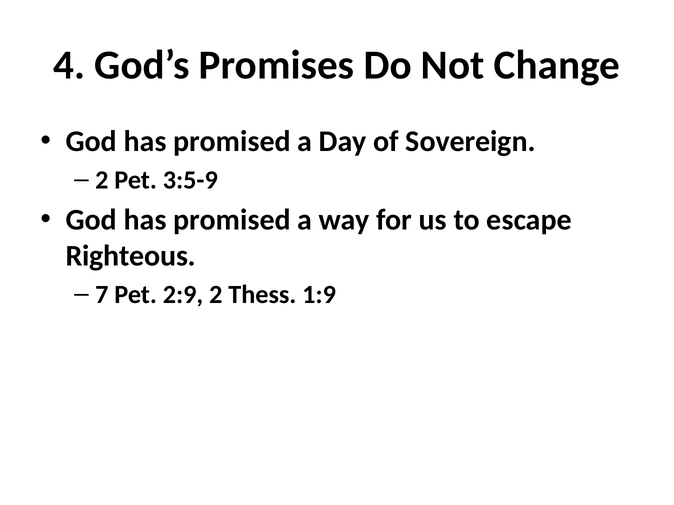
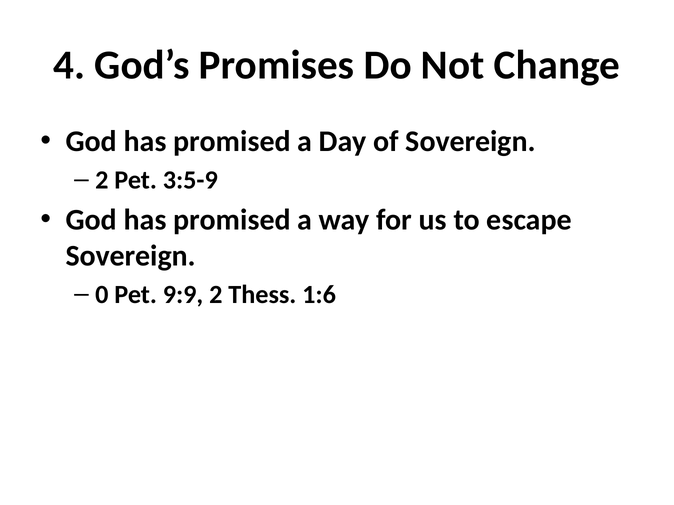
Righteous: Righteous -> Sovereign (131, 256)
7: 7 -> 0 (102, 295)
2:9: 2:9 -> 9:9 (183, 295)
1:9: 1:9 -> 1:6 (319, 295)
